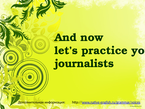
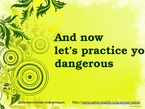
journalists: journalists -> dangerous (84, 63)
